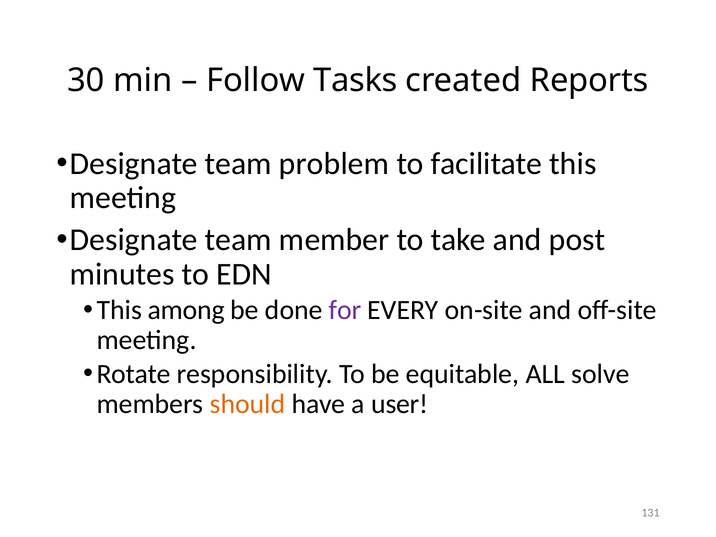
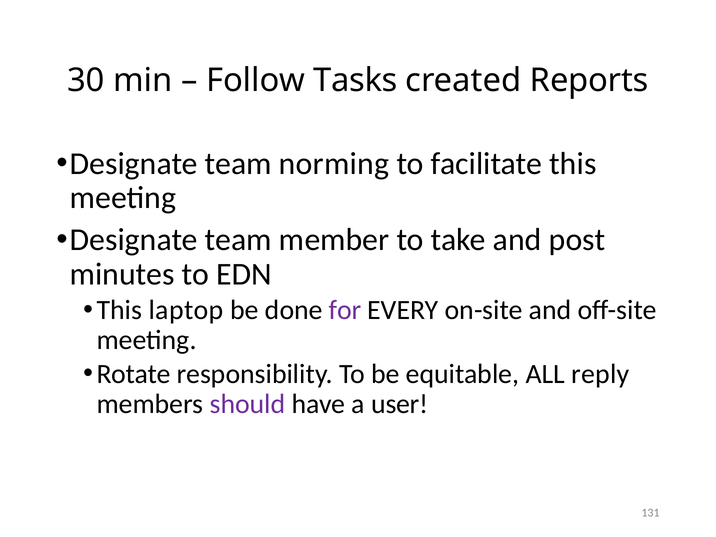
problem: problem -> norming (334, 164)
among: among -> laptop (186, 310)
solve: solve -> reply (600, 374)
should colour: orange -> purple (248, 404)
